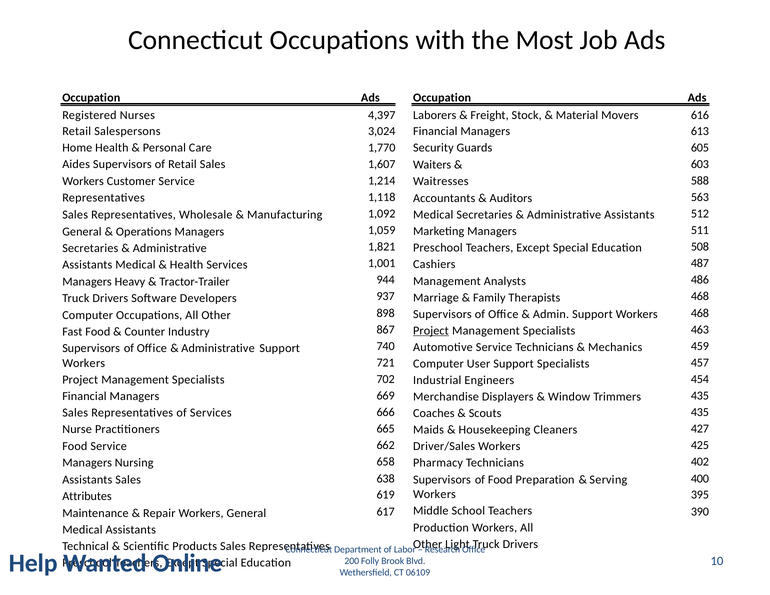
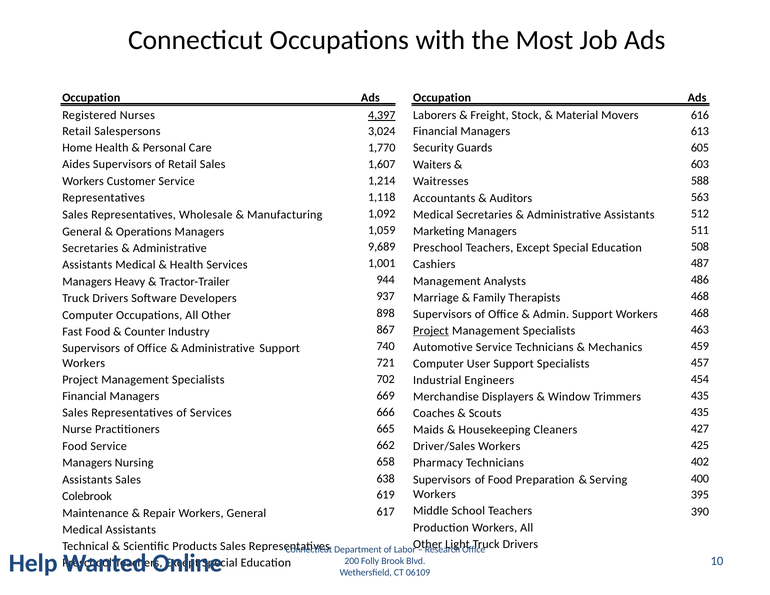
4,397 underline: none -> present (382, 115)
1,821: 1,821 -> 9,689 (382, 247)
Attributes: Attributes -> Colebrook (87, 496)
